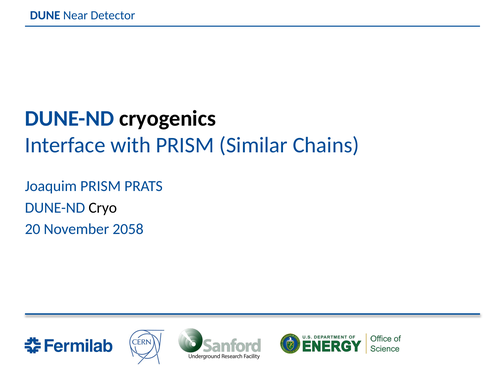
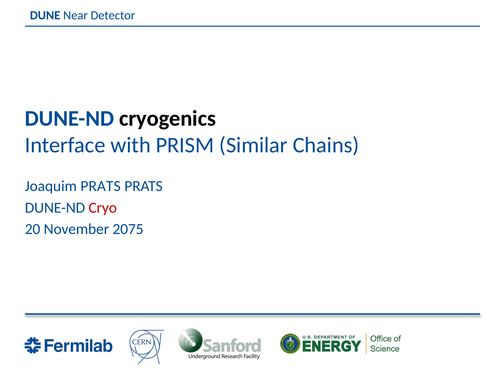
Joaquim PRISM: PRISM -> PRATS (101, 186)
Cryo colour: black -> red (103, 208)
2058: 2058 -> 2075 (128, 229)
